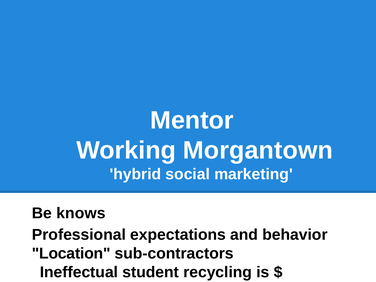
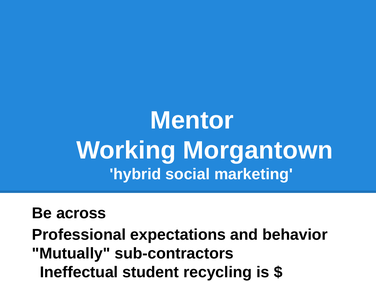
knows: knows -> across (81, 213)
Location: Location -> Mutually (71, 254)
